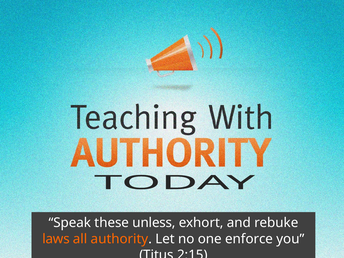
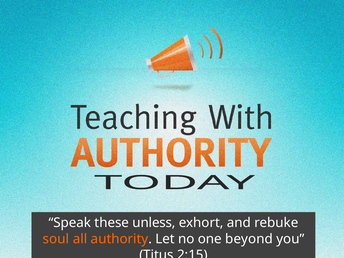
laws: laws -> soul (56, 239)
enforce: enforce -> beyond (249, 239)
